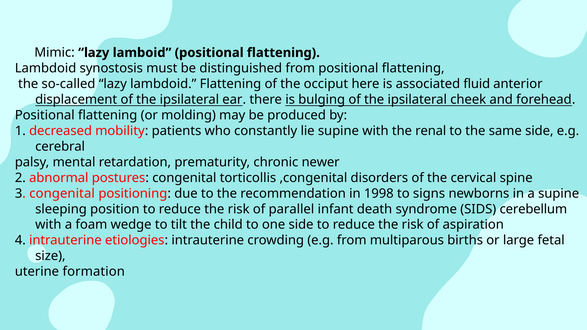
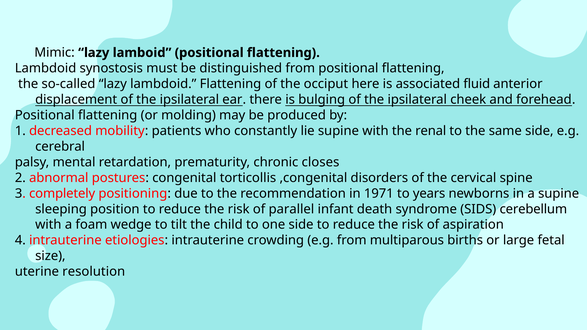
newer: newer -> closes (320, 162)
3 congenital: congenital -> completely (62, 194)
1998: 1998 -> 1971 (379, 194)
signs: signs -> years (429, 194)
formation: formation -> resolution (94, 272)
